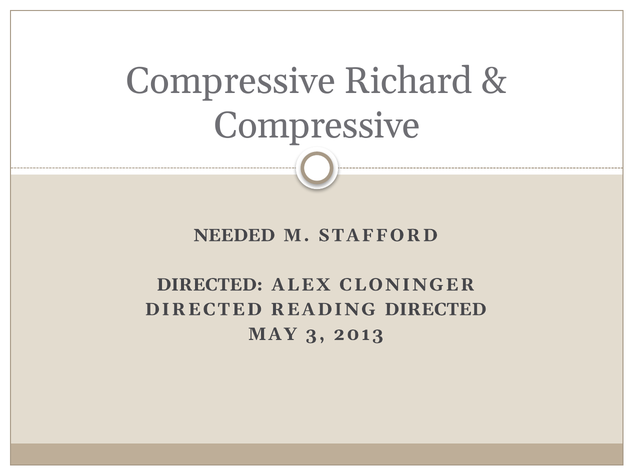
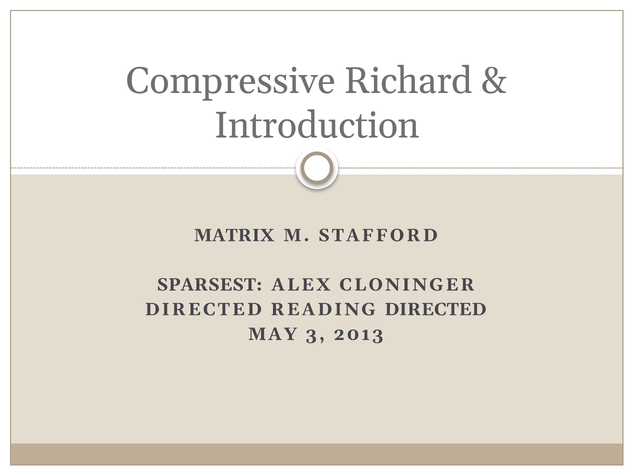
Compressive: Compressive -> Introduction (317, 125)
NEEDED: NEEDED -> MATRIX (234, 235)
DIRECTED: DIRECTED -> SPARSEST (210, 284)
